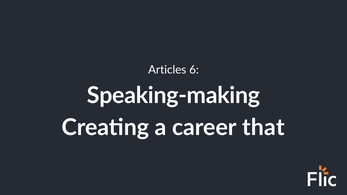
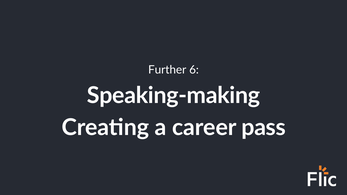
Articles: Articles -> Further (167, 70)
that: that -> pass (264, 128)
